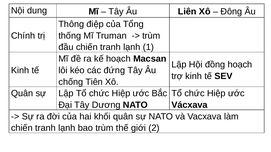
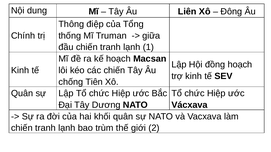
trùm: trùm -> giữa (151, 36)
các đứng: đứng -> chiến (114, 70)
